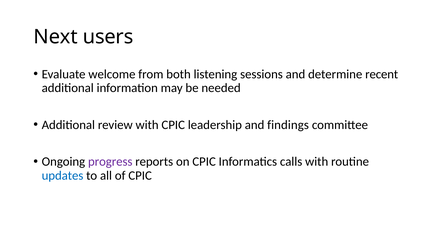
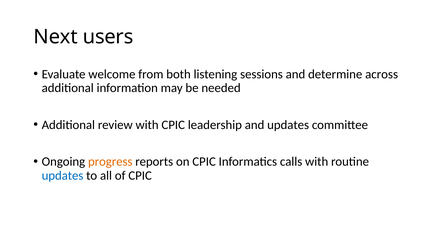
recent: recent -> across (382, 74)
and findings: findings -> updates (288, 125)
progress colour: purple -> orange (110, 162)
